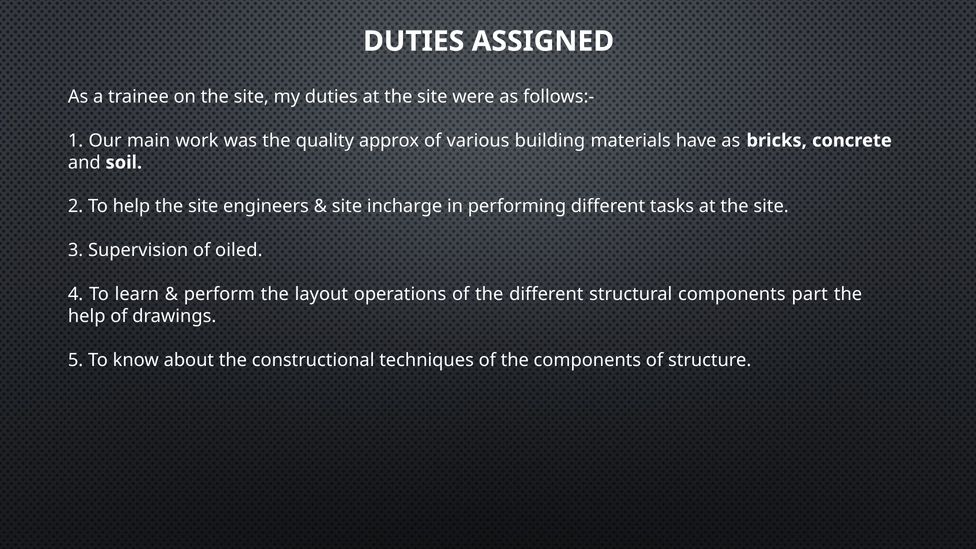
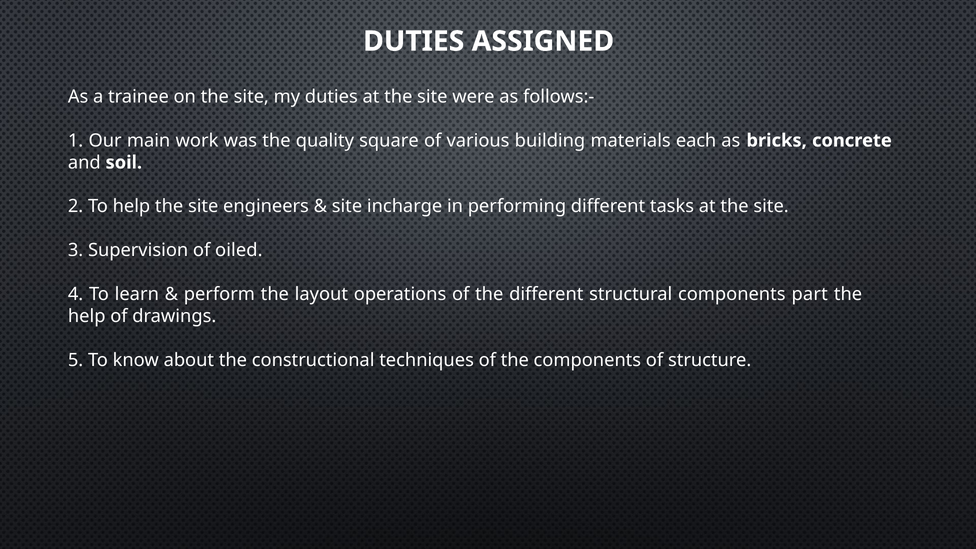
approx: approx -> square (389, 141)
have: have -> each (696, 141)
